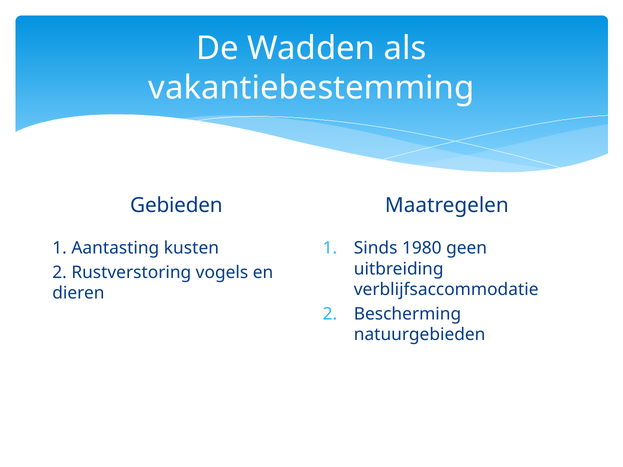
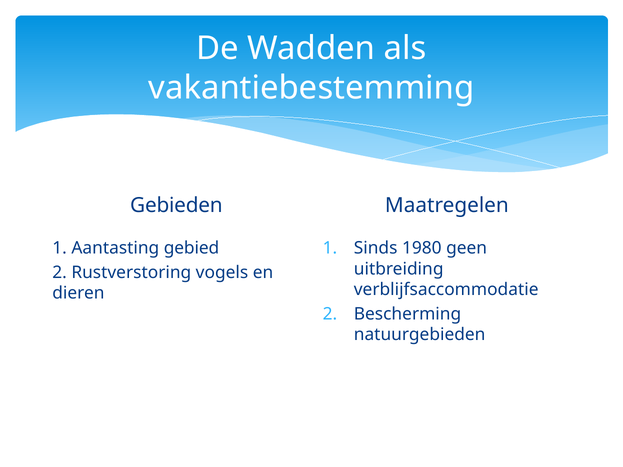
kusten: kusten -> gebied (191, 248)
